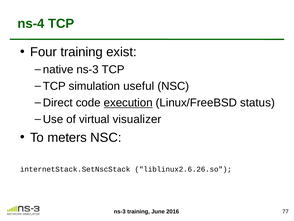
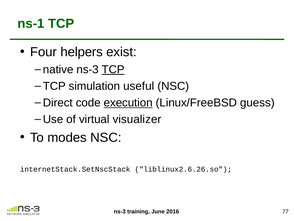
ns-4: ns-4 -> ns-1 (31, 24)
Four training: training -> helpers (82, 52)
TCP underline: none -> present (113, 69)
status: status -> guess (257, 103)
meters: meters -> modes (67, 137)
